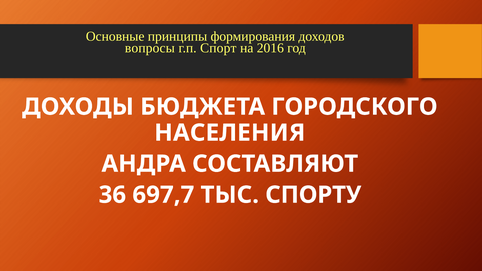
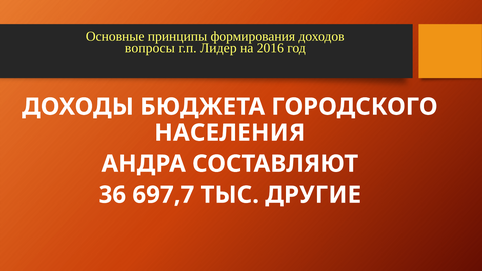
Спорт: Спорт -> Лидер (218, 48)
СПОРТУ: СПОРТУ -> ДРУГИЕ (313, 195)
